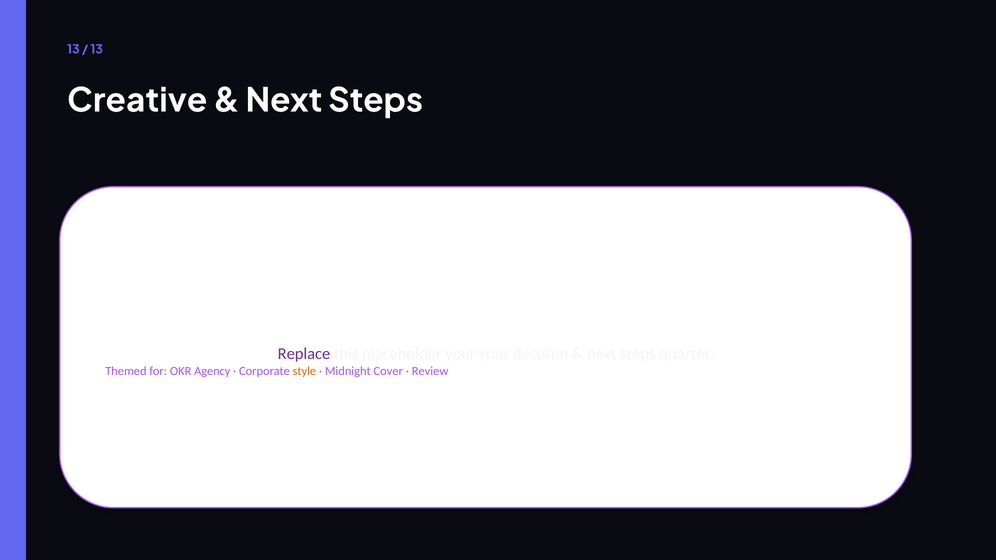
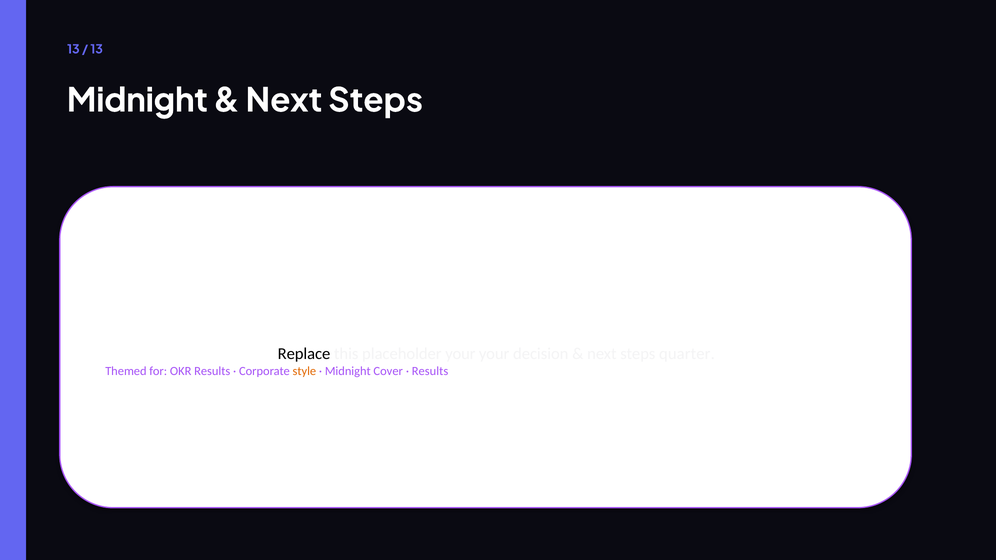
Creative: Creative -> Midnight (137, 101)
Replace colour: purple -> black (304, 354)
OKR Agency: Agency -> Results (212, 371)
Review: Review -> Results (430, 371)
